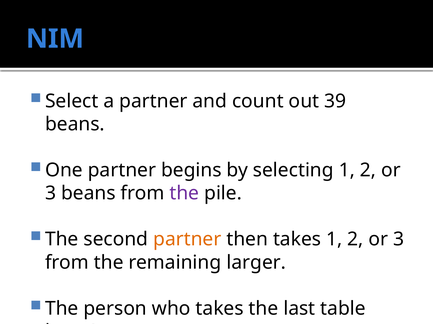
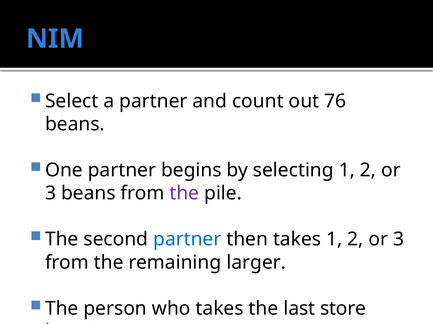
39: 39 -> 76 (335, 101)
partner colour: orange -> blue (187, 240)
table: table -> store (343, 309)
